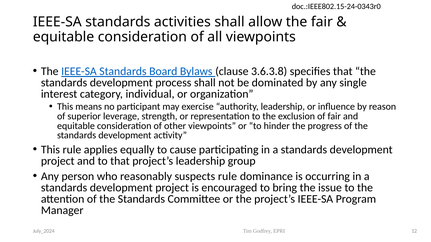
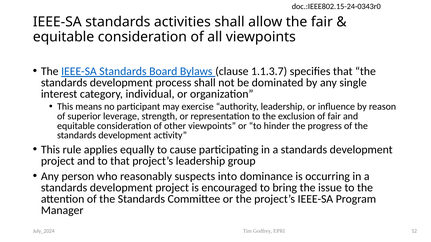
3.6.3.8: 3.6.3.8 -> 1.1.3.7 (269, 72)
suspects rule: rule -> into (227, 177)
